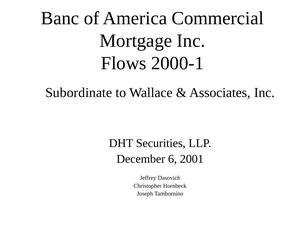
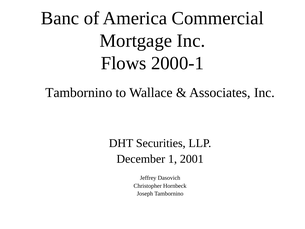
Subordinate: Subordinate -> Tambornino (79, 92)
6: 6 -> 1 (173, 159)
